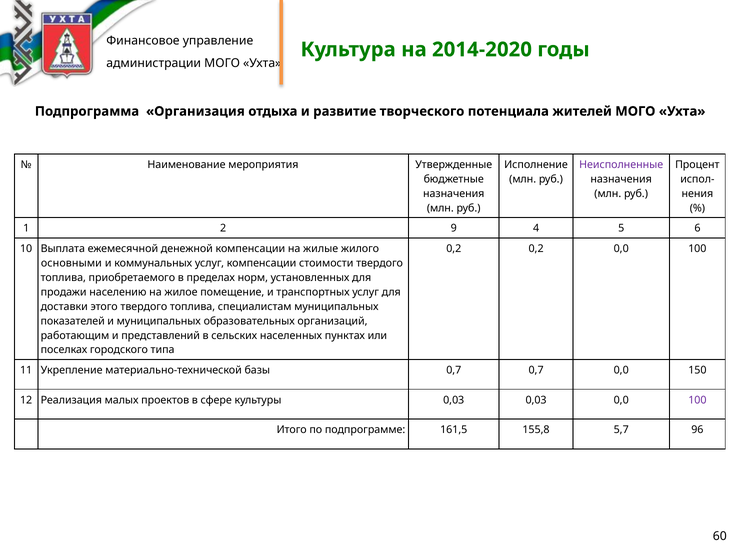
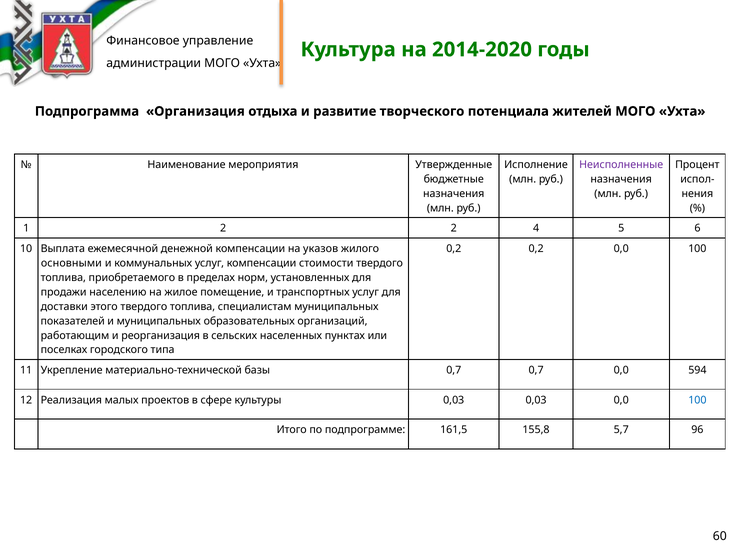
2 9: 9 -> 2 (454, 228)
жилые: жилые -> указов (321, 248)
представлений: представлений -> реорганизация (161, 335)
150: 150 -> 594 (697, 370)
100 colour: purple -> blue (697, 400)
